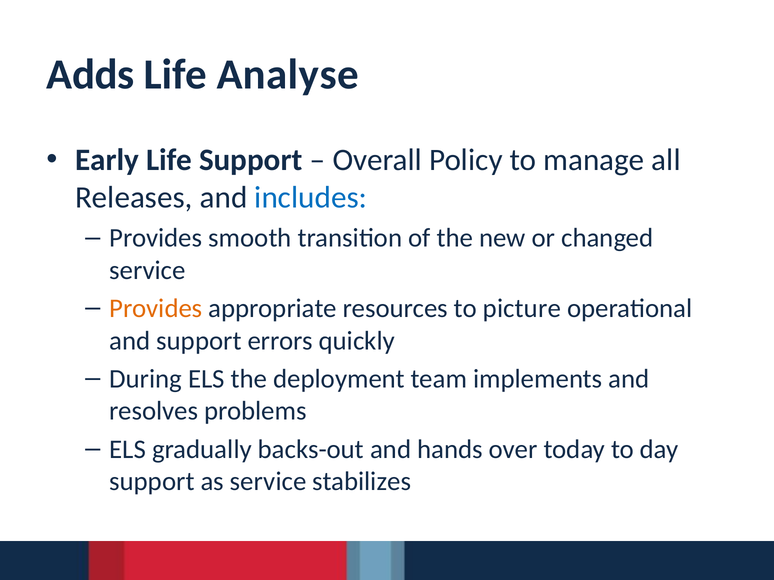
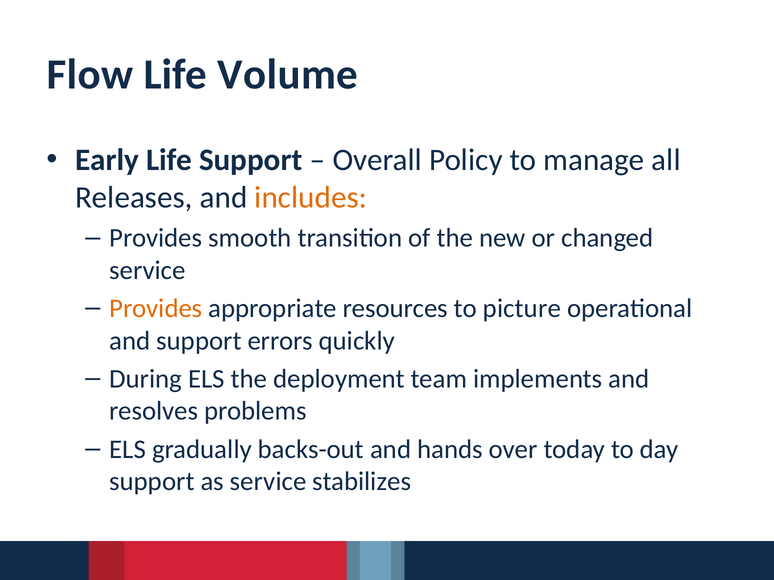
Adds: Adds -> Flow (90, 75)
Analyse: Analyse -> Volume (288, 75)
includes colour: blue -> orange (311, 198)
